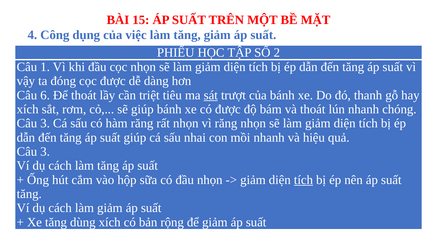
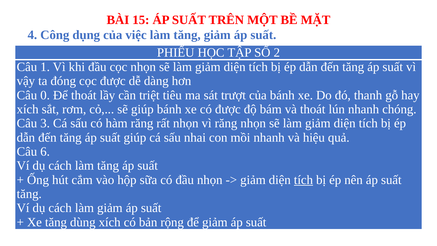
6: 6 -> 0 (45, 95)
sát underline: present -> none (211, 95)
3: 3 -> 6 (45, 151)
